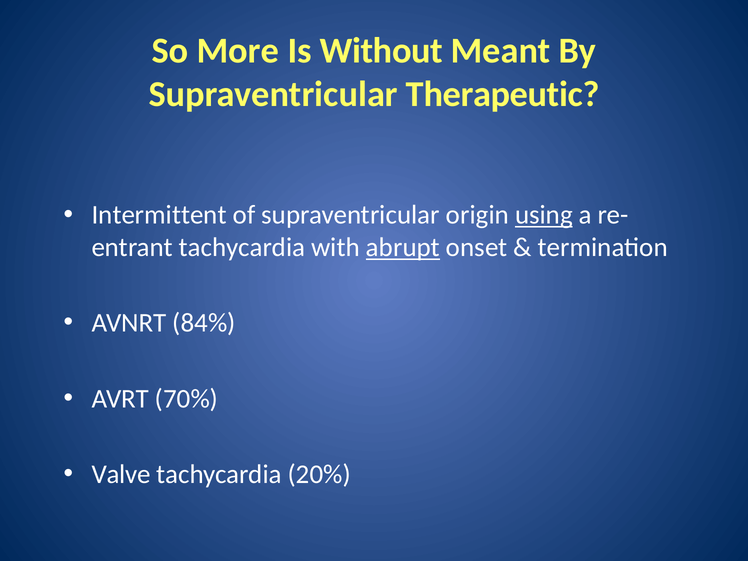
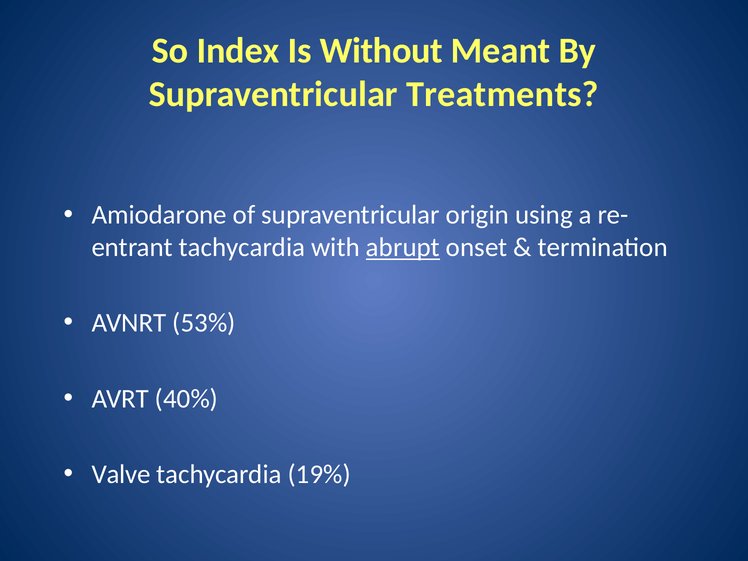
More: More -> Index (238, 51)
Therapeutic: Therapeutic -> Treatments (502, 94)
Intermittent: Intermittent -> Amiodarone (159, 215)
using underline: present -> none (544, 215)
84%: 84% -> 53% (204, 323)
70%: 70% -> 40% (187, 399)
20%: 20% -> 19% (319, 474)
